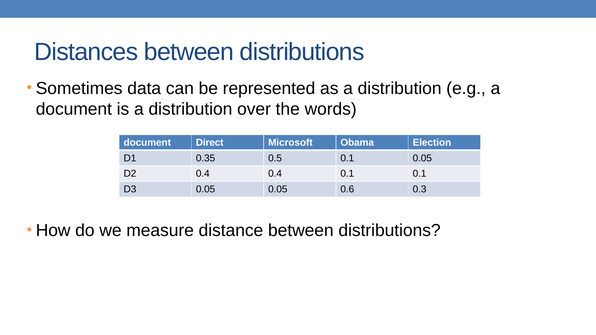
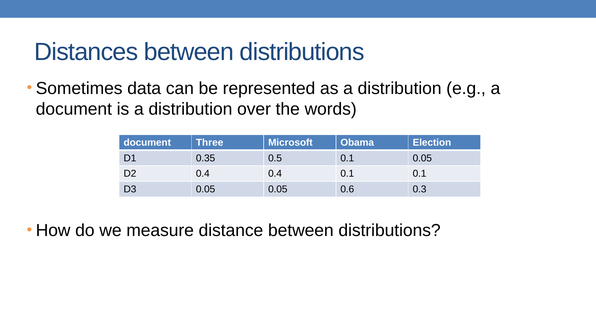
Direct: Direct -> Three (210, 143)
